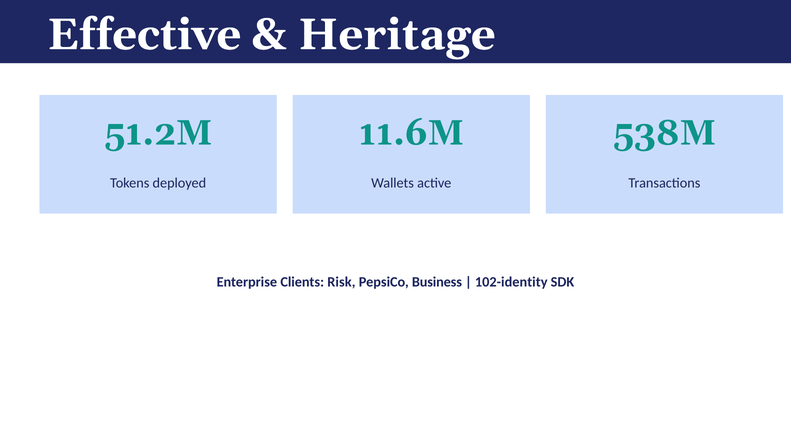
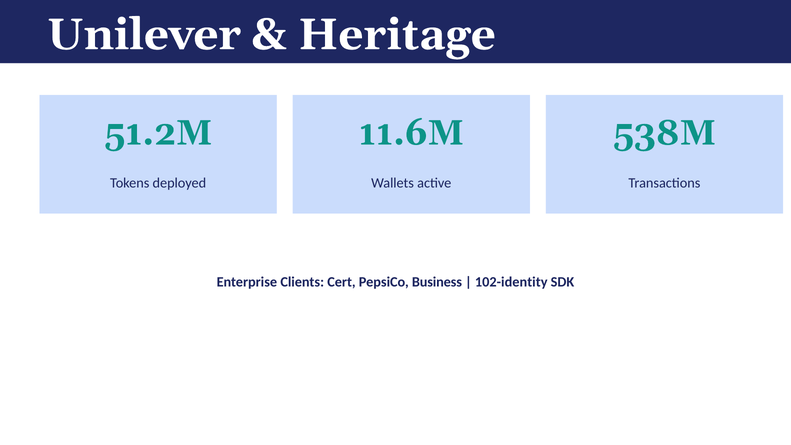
Effective: Effective -> Unilever (144, 35)
Risk: Risk -> Cert (341, 282)
